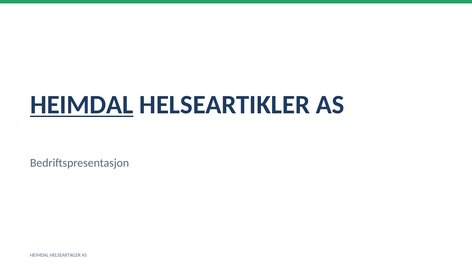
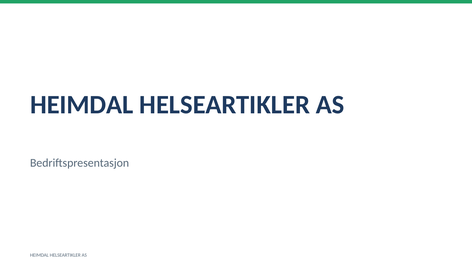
HEIMDAL underline: present -> none (82, 105)
